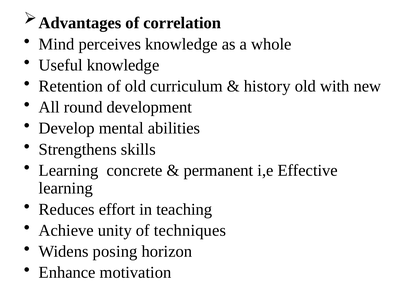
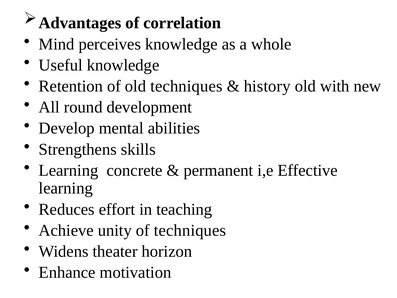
old curriculum: curriculum -> techniques (186, 86)
posing: posing -> theater (115, 251)
